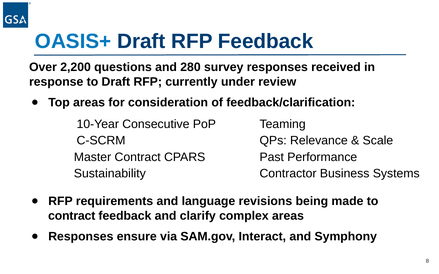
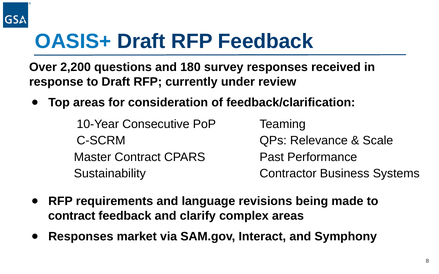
280: 280 -> 180 (190, 67)
ensure: ensure -> market (137, 237)
